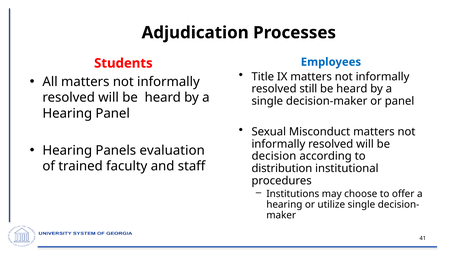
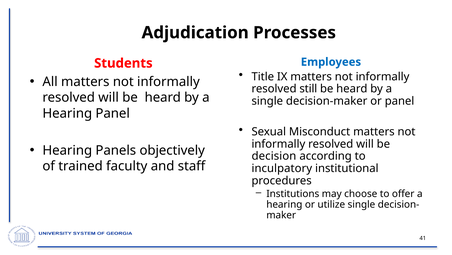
evaluation: evaluation -> objectively (172, 150)
distribution: distribution -> inculpatory (282, 168)
